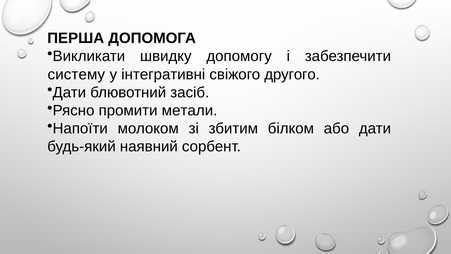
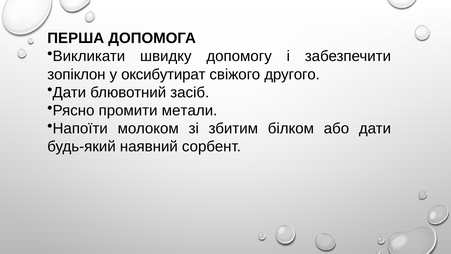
систему: систему -> зопіклон (76, 74)
інтегративні: інтегративні -> оксибутират (163, 74)
